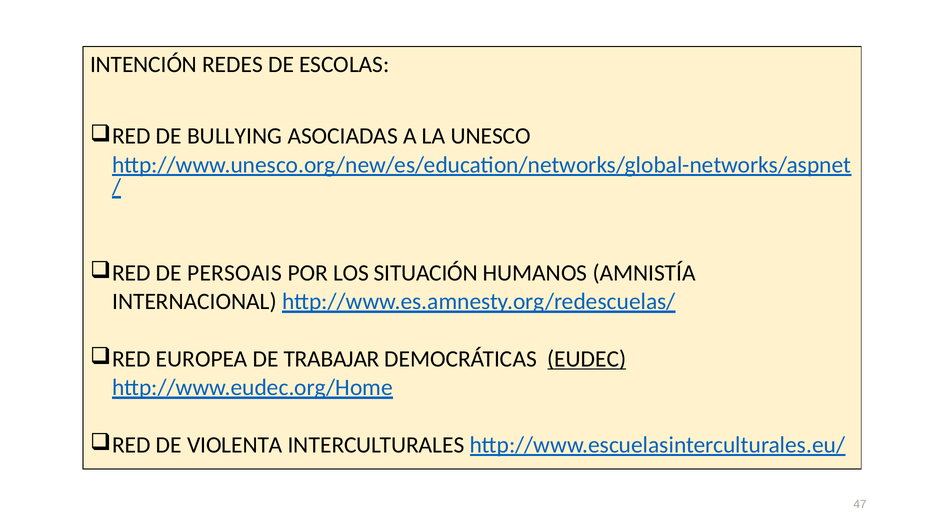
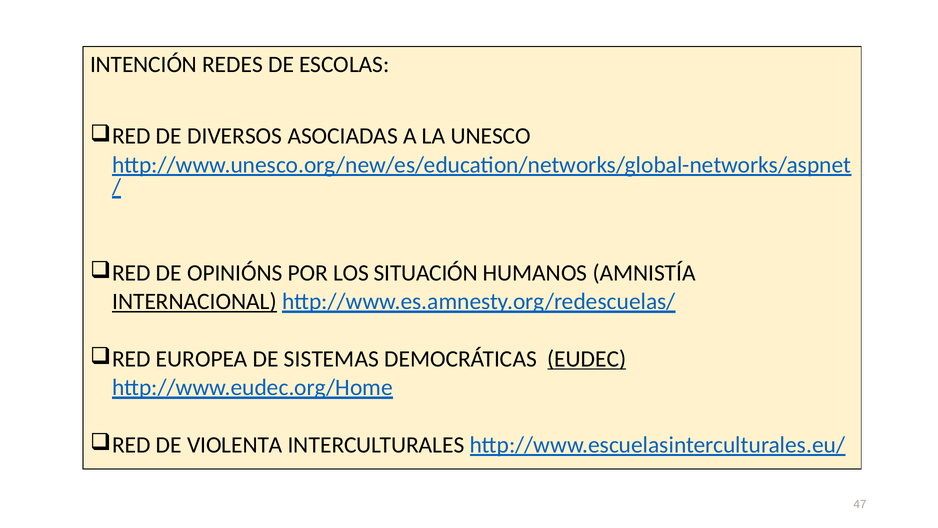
BULLYING: BULLYING -> DIVERSOS (235, 136)
PERSOAIS: PERSOAIS -> OPINIÓNS (235, 273)
INTERNACIONAL underline: none -> present (194, 301)
TRABAJAR: TRABAJAR -> SISTEMAS (331, 359)
